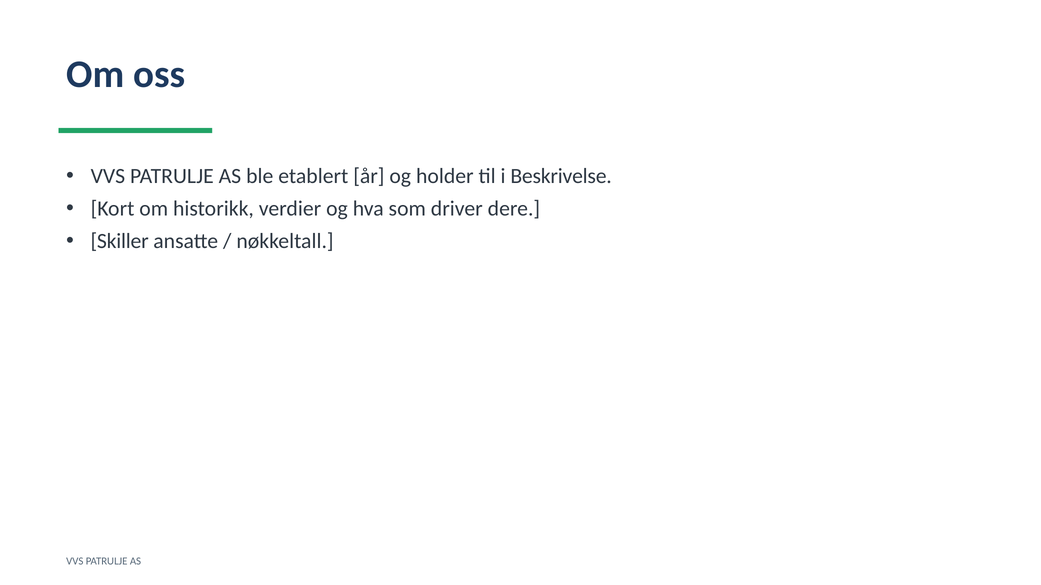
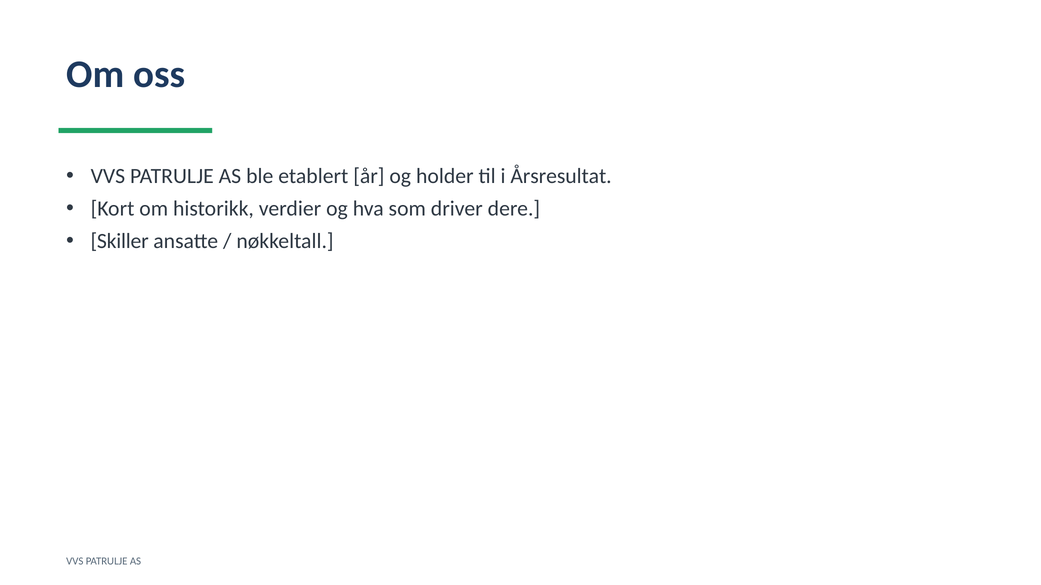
Beskrivelse: Beskrivelse -> Årsresultat (561, 176)
